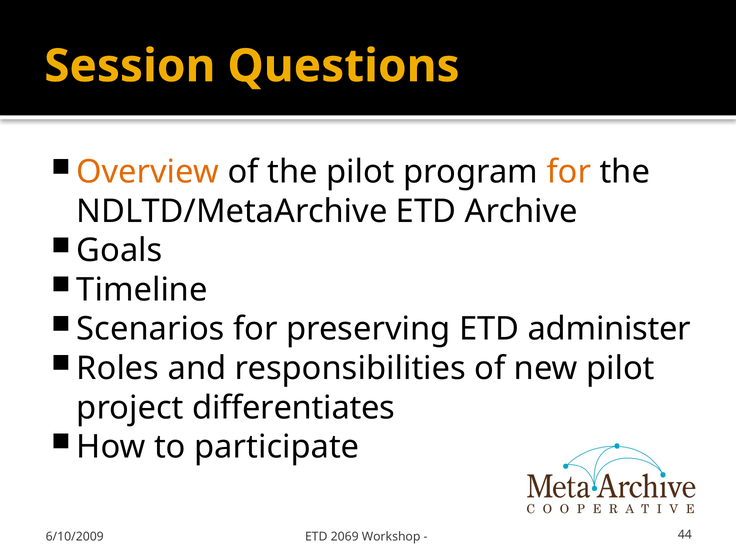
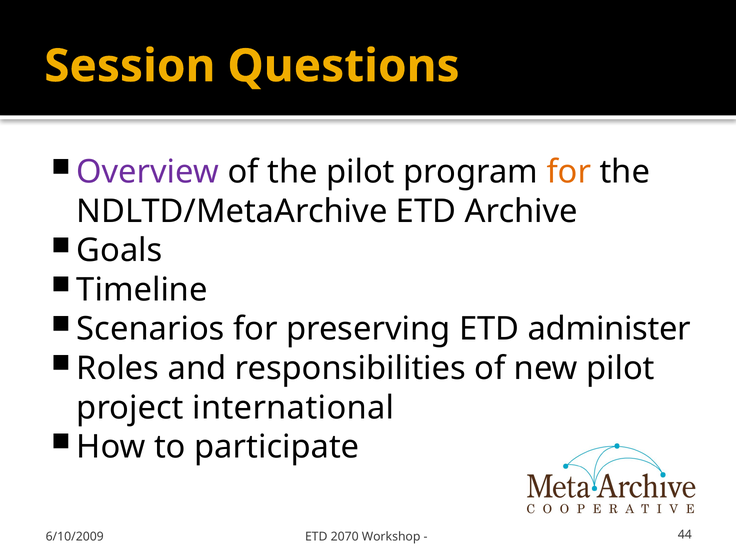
Overview colour: orange -> purple (148, 172)
differentiates: differentiates -> international (293, 408)
2069: 2069 -> 2070 (345, 537)
